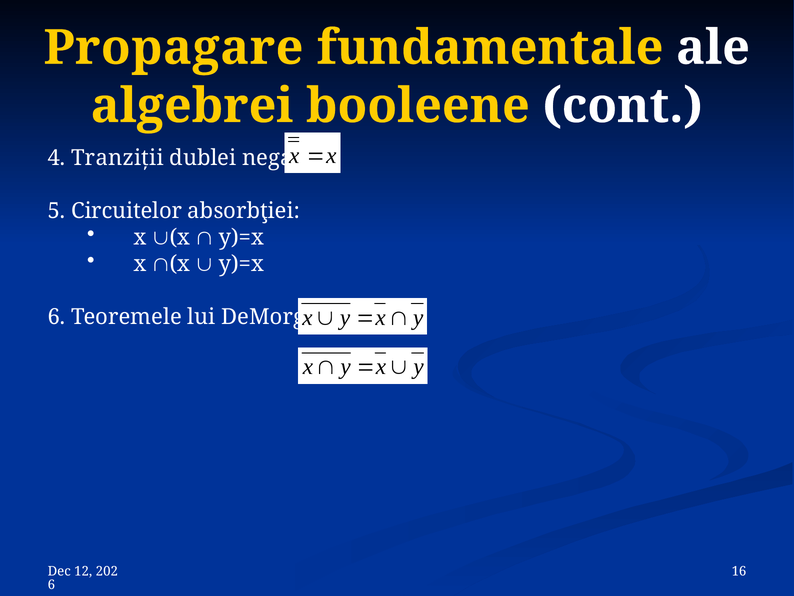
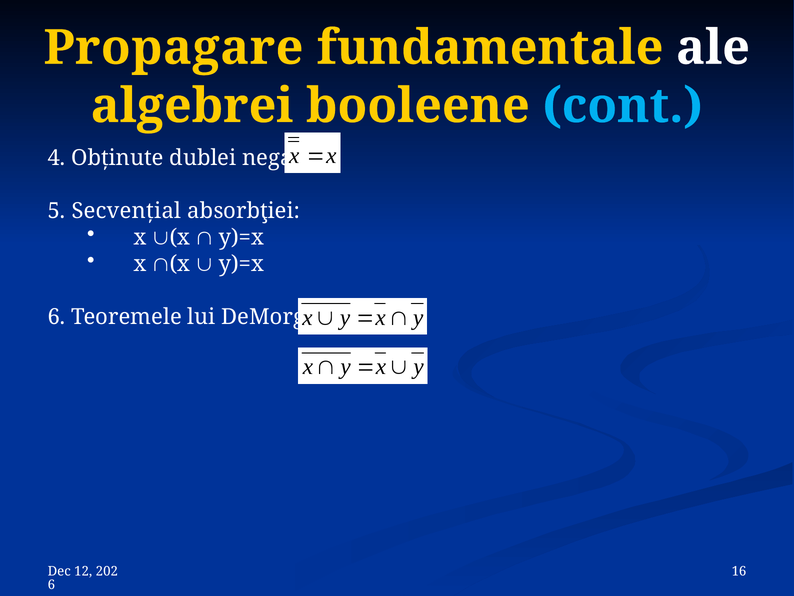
cont colour: white -> light blue (623, 106)
Tranziţii: Tranziţii -> Obţinute (117, 158)
Circuitelor: Circuitelor -> Secvenţial (126, 211)
